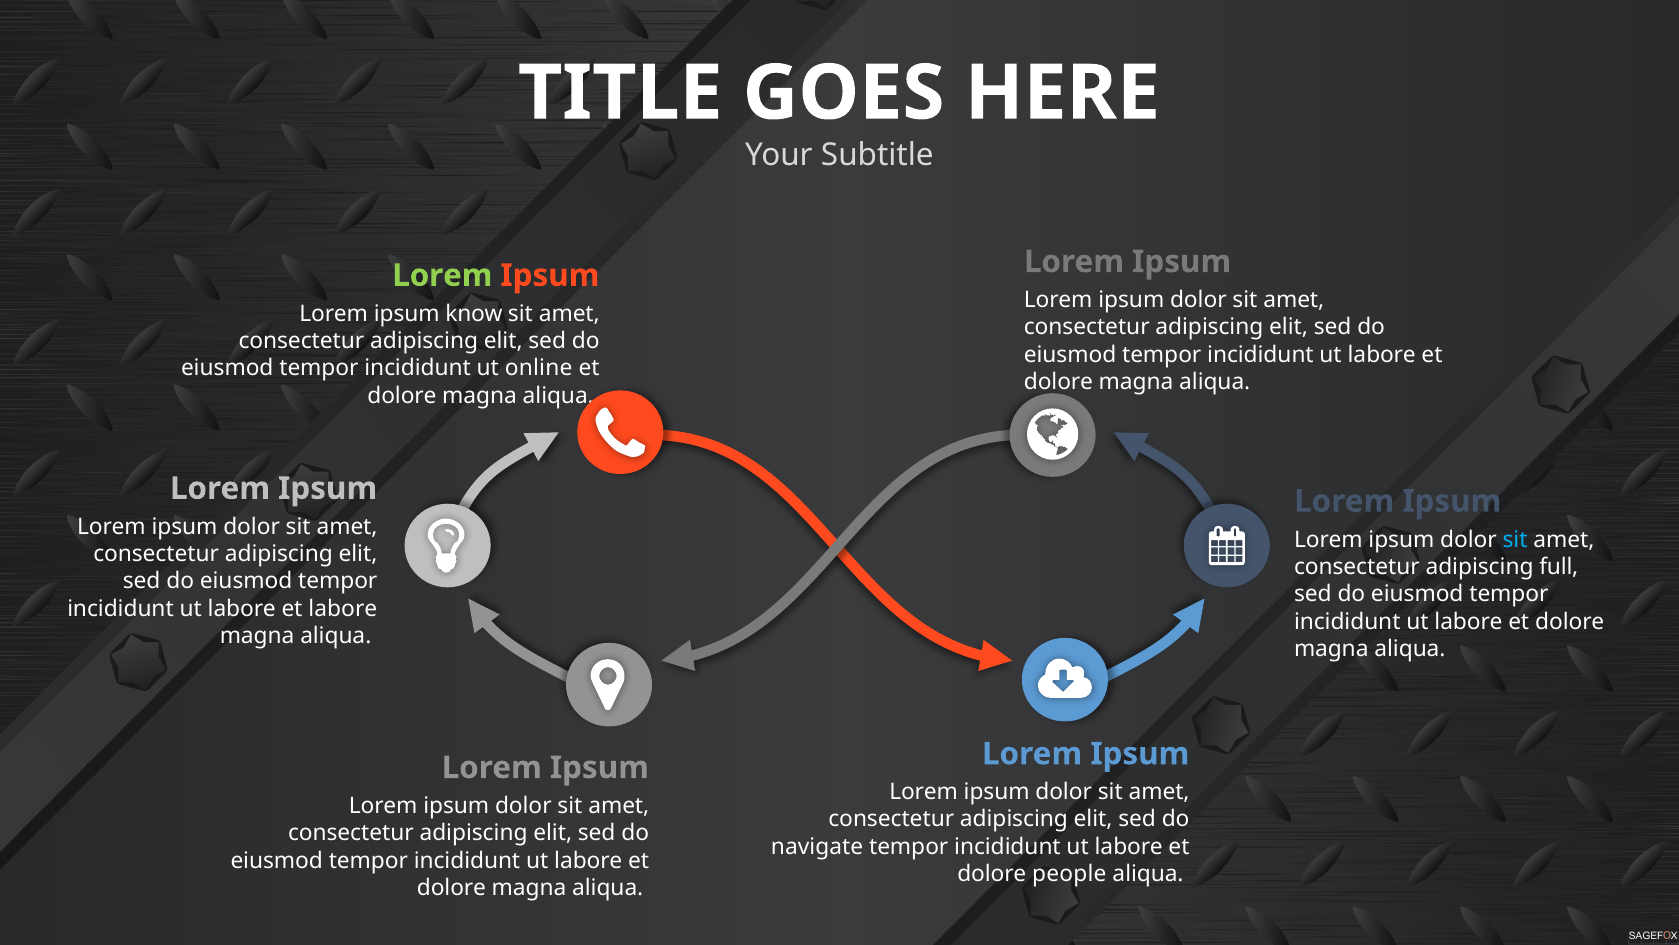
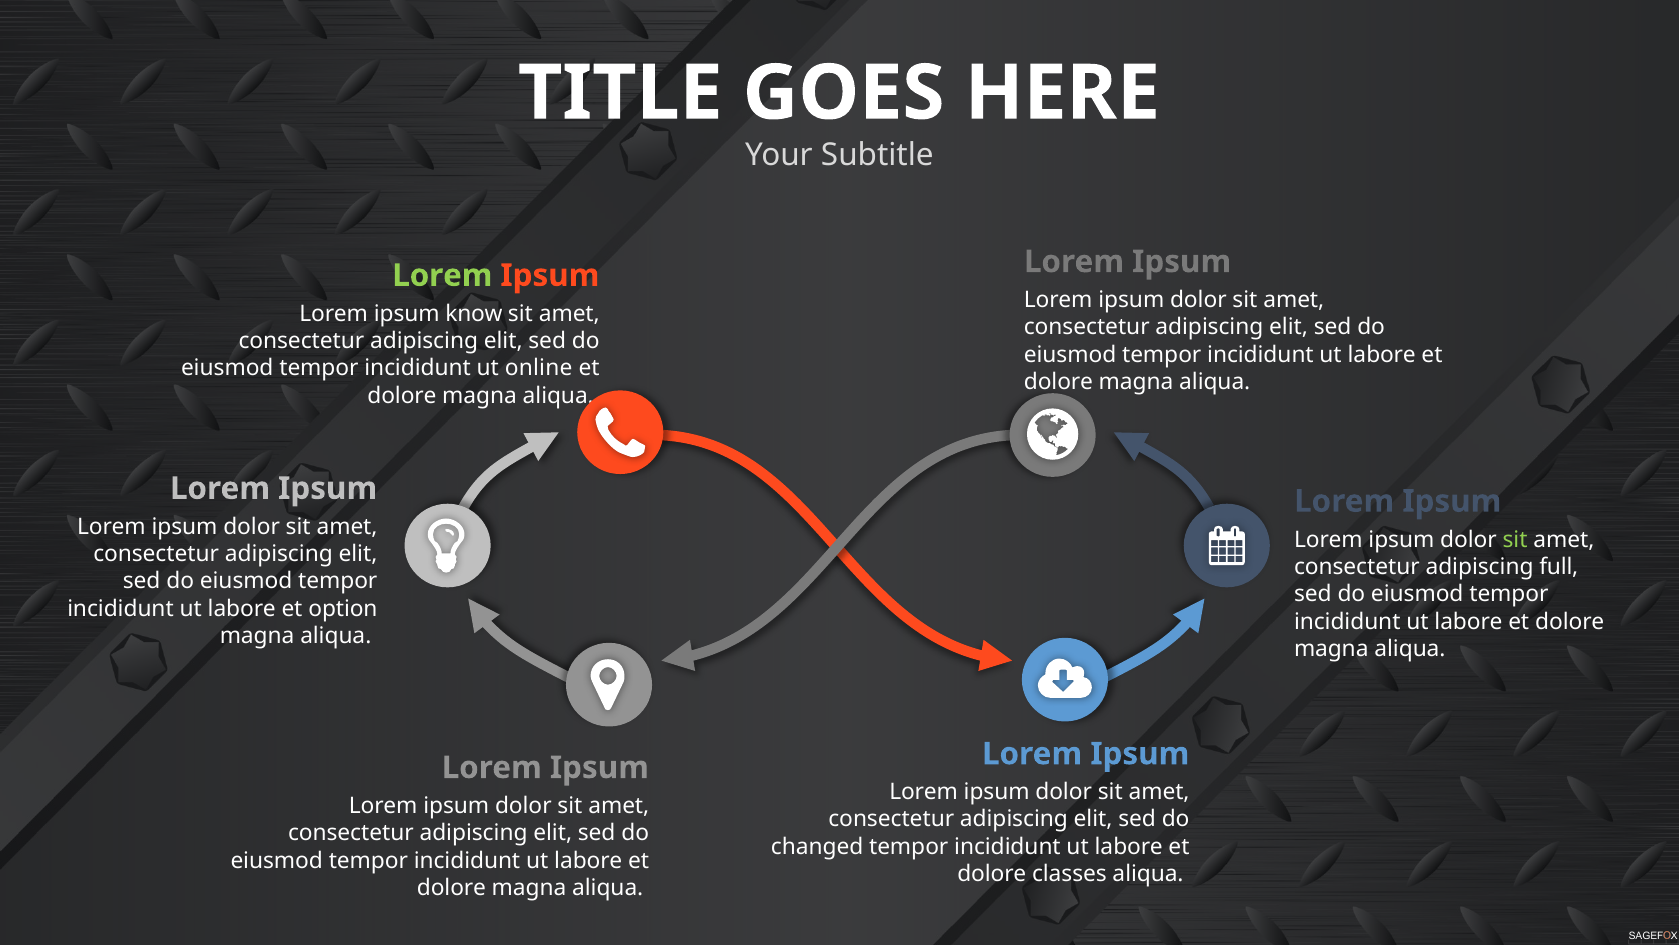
sit colour: light blue -> light green (1515, 539)
et labore: labore -> option (343, 608)
navigate: navigate -> changed (817, 846)
people: people -> classes (1069, 874)
